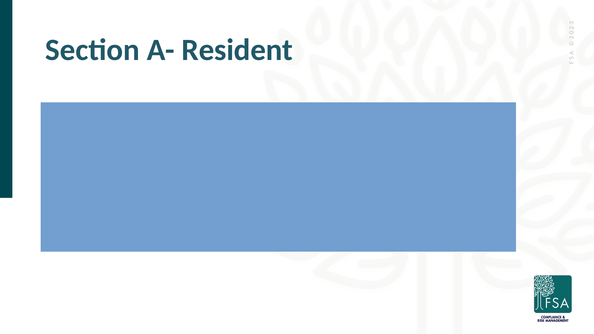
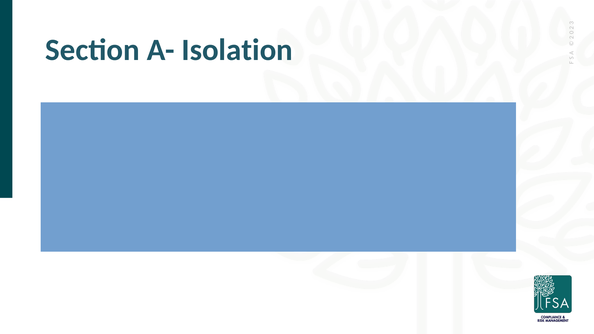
Resident: Resident -> Isolation (237, 50)
